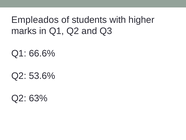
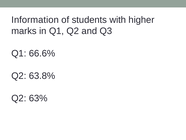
Empleados: Empleados -> Information (35, 20)
53.6%: 53.6% -> 63.8% (42, 76)
